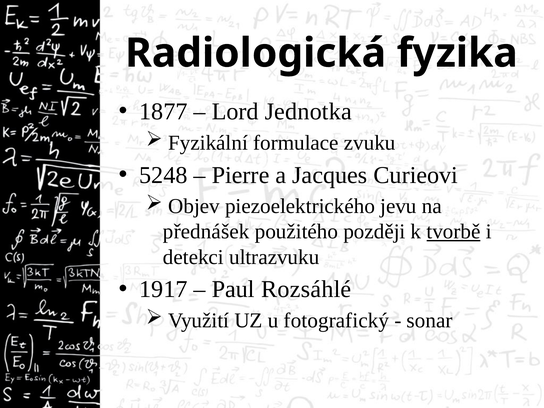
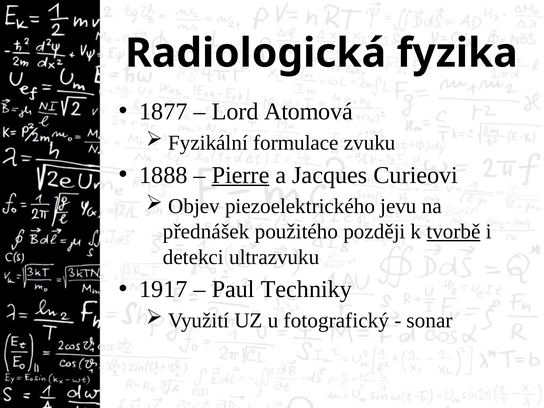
Jednotka: Jednotka -> Atomová (308, 112)
5248: 5248 -> 1888 (163, 175)
Pierre underline: none -> present (241, 175)
Rozsáhlé: Rozsáhlé -> Techniky (306, 289)
